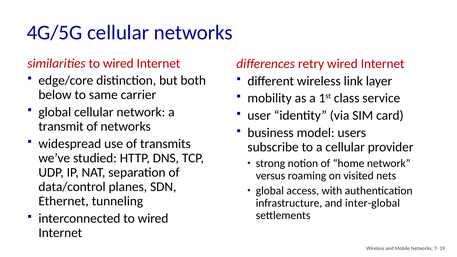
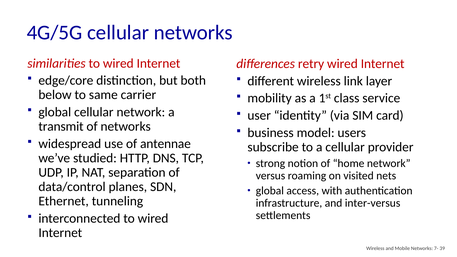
transmits: transmits -> antennae (165, 144)
inter-global: inter-global -> inter-versus (373, 203)
